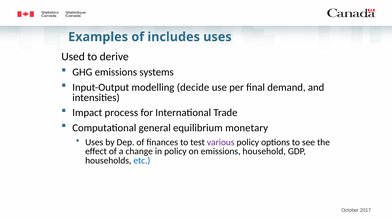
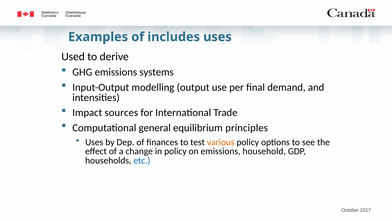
decide: decide -> output (193, 87)
process: process -> sources (121, 112)
monetary: monetary -> principles (247, 127)
various colour: purple -> orange (221, 142)
